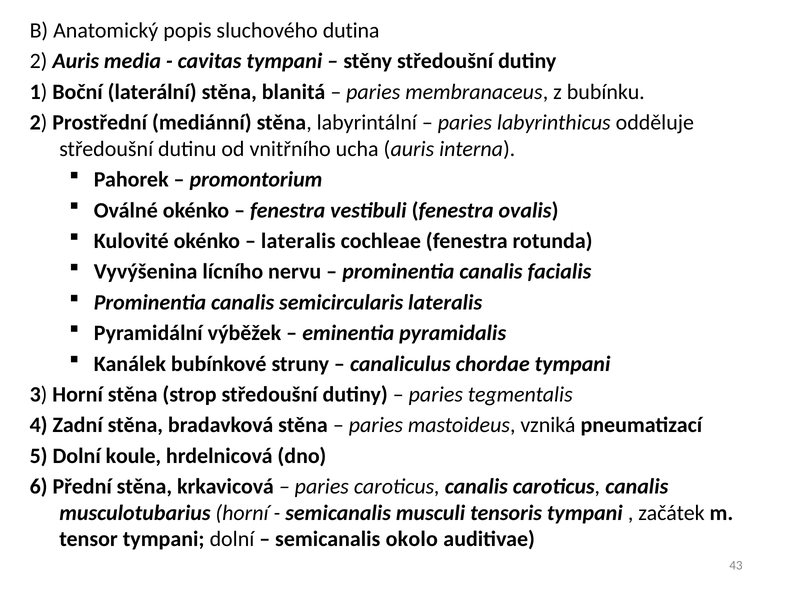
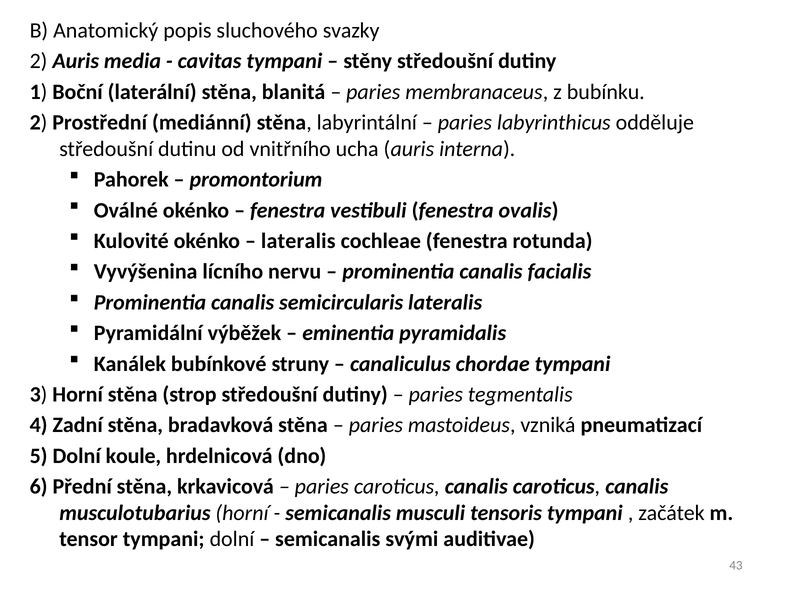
dutina: dutina -> svazky (351, 30)
okolo: okolo -> svými (412, 540)
